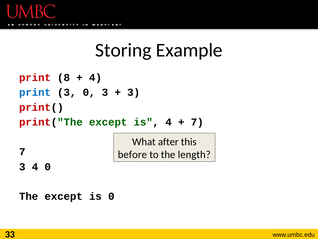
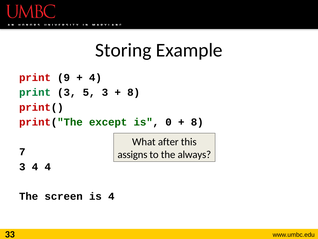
8: 8 -> 9 (64, 77)
print colour: blue -> green (35, 92)
3 0: 0 -> 5 (89, 92)
3: 3 -> 8 (134, 92)
is 4: 4 -> 0 (169, 122)
7: 7 -> 8 (197, 122)
before: before -> assigns (132, 154)
length: length -> always (194, 154)
4 0: 0 -> 4 (48, 166)
The except: except -> screen (64, 196)
is 0: 0 -> 4 (111, 196)
